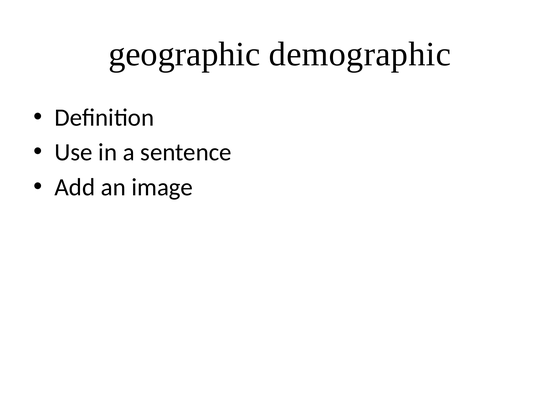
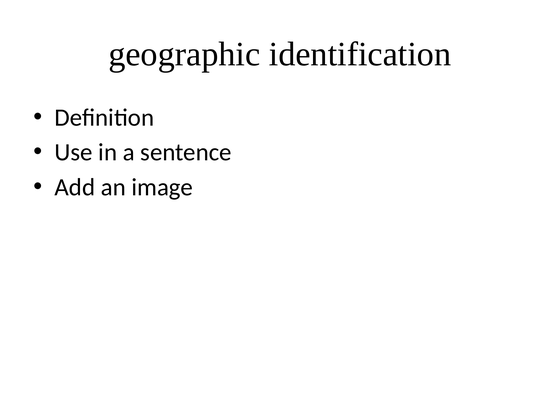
demographic: demographic -> identification (360, 54)
